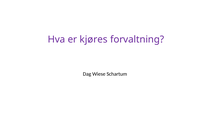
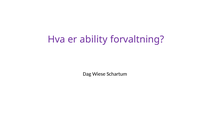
kjøres: kjøres -> ability (94, 40)
